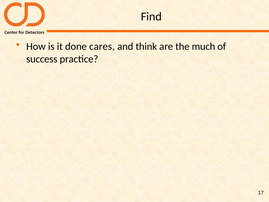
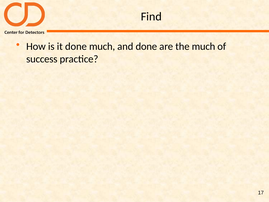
done cares: cares -> much (102, 46)
and think: think -> done (146, 46)
